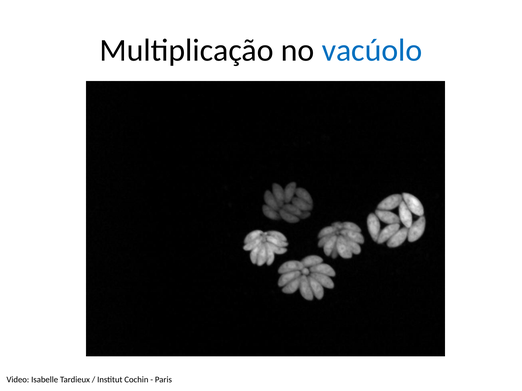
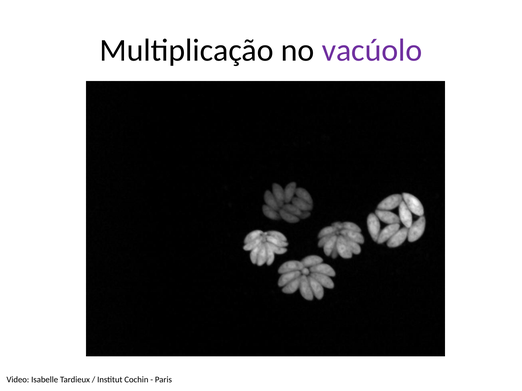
vacúolo colour: blue -> purple (372, 51)
